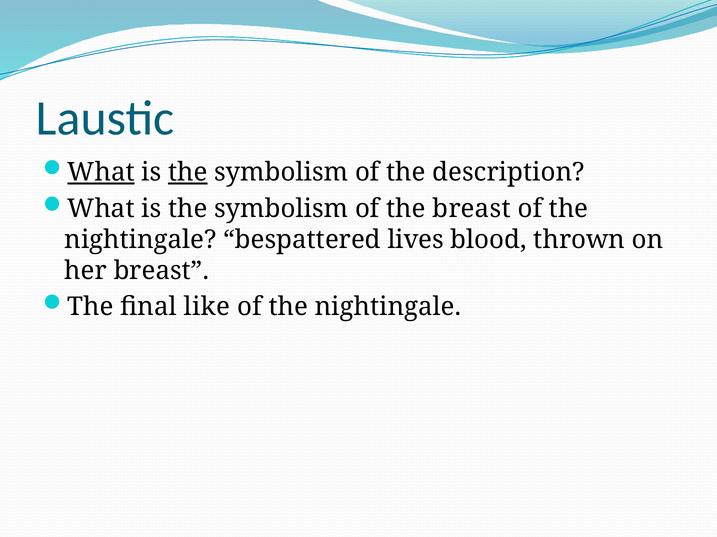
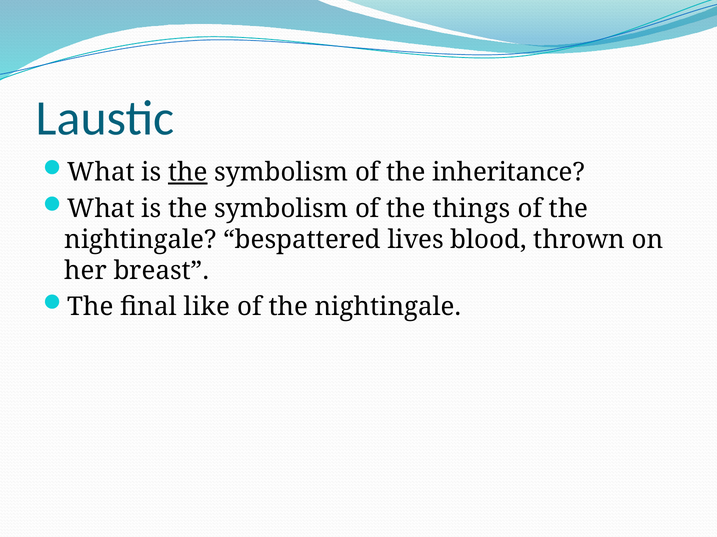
What underline: present -> none (101, 173)
description: description -> inheritance (509, 173)
the breast: breast -> things (472, 209)
